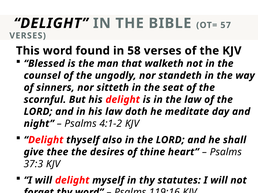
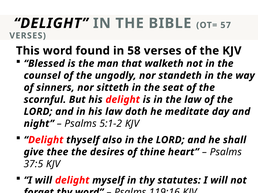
4:1-2: 4:1-2 -> 5:1-2 (111, 124)
37:3: 37:3 -> 37:5 (33, 164)
